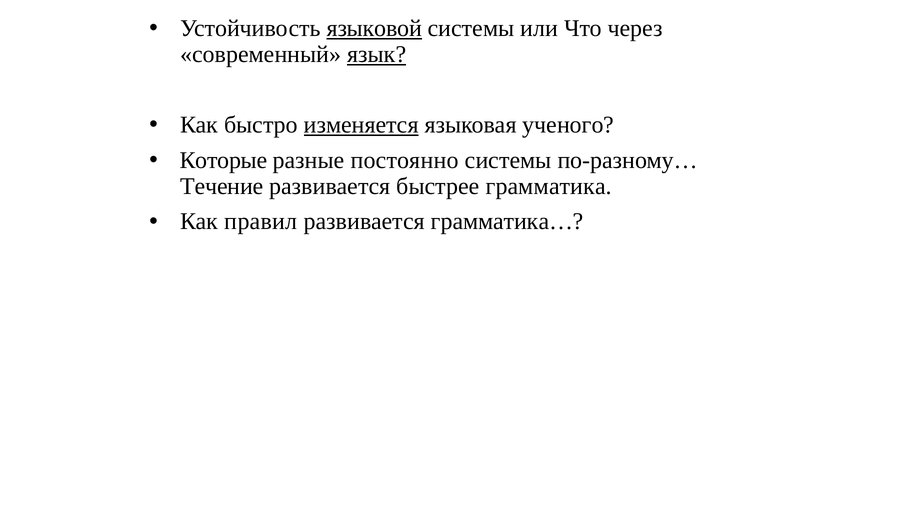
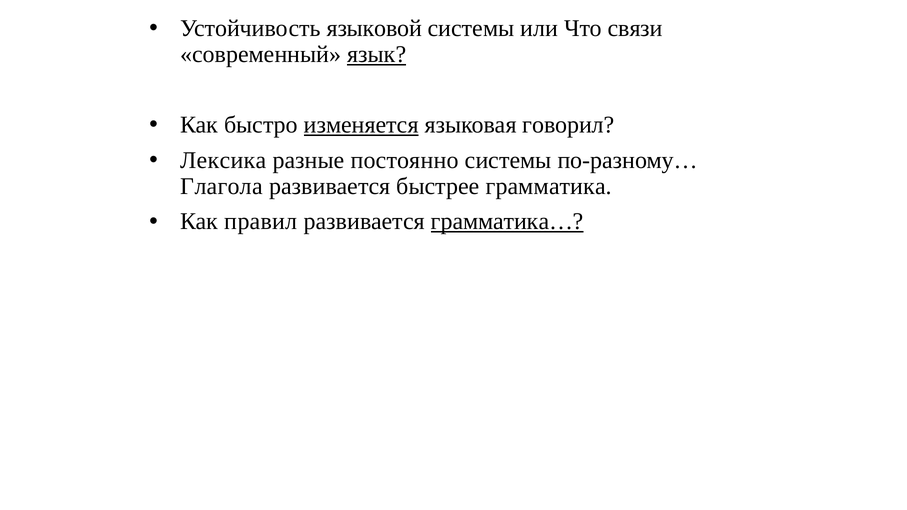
языковой underline: present -> none (374, 28)
через: через -> связи (635, 28)
ученого: ученого -> говорил (568, 125)
Которые: Которые -> Лексика (223, 160)
Течение: Течение -> Глагола (222, 186)
грамматика… underline: none -> present (507, 222)
